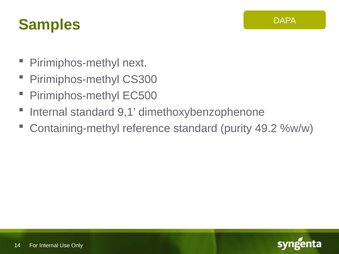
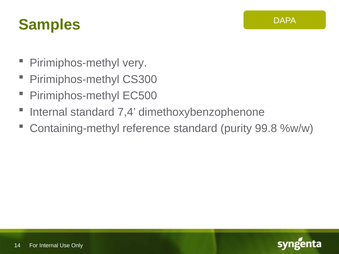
next: next -> very (135, 63)
9,1: 9,1 -> 7,4 (127, 112)
49.2: 49.2 -> 99.8 (266, 129)
